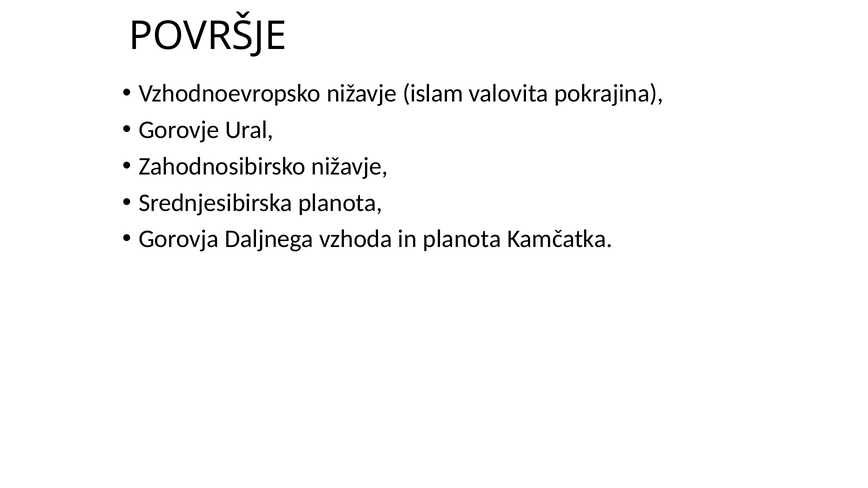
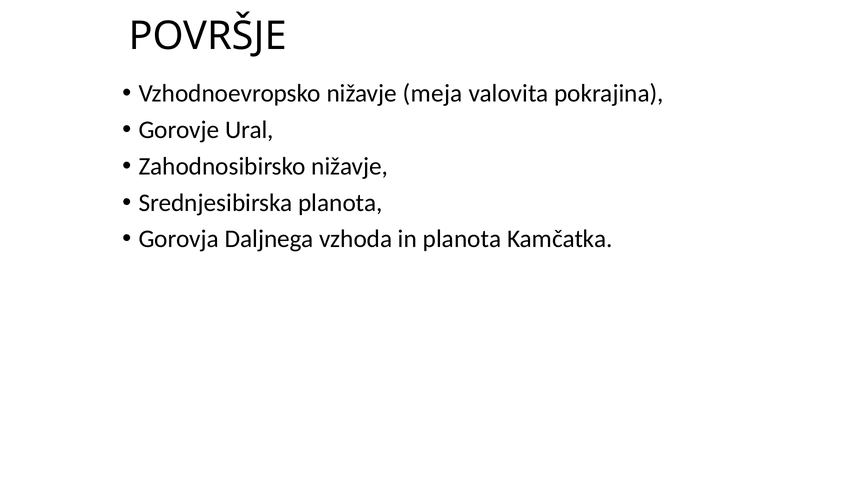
islam: islam -> meja (433, 94)
